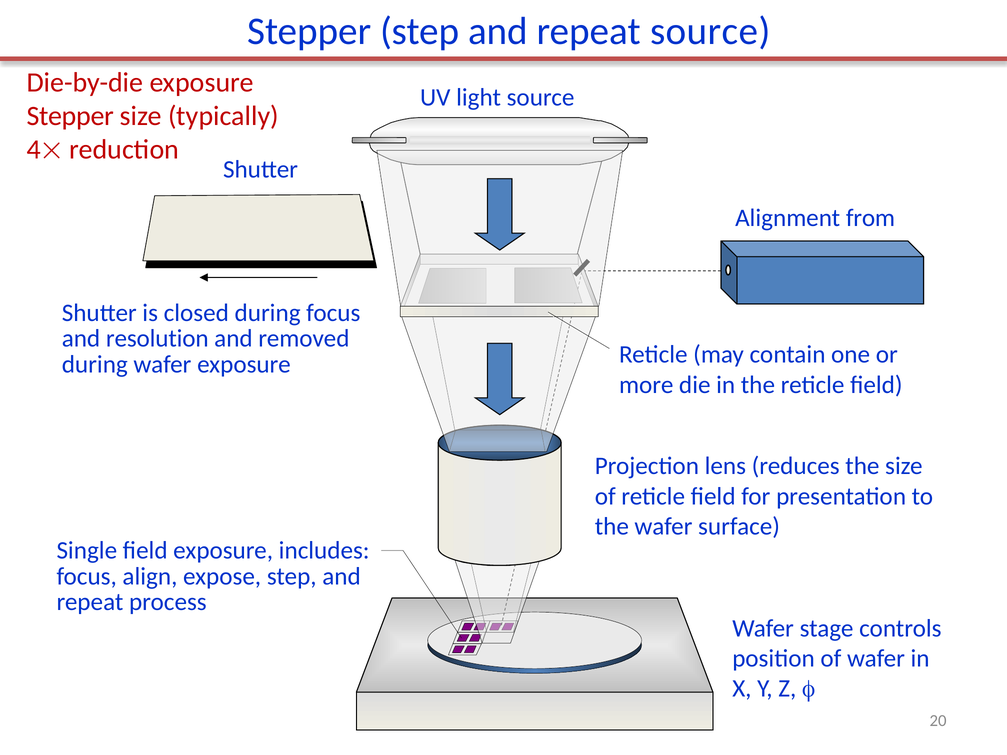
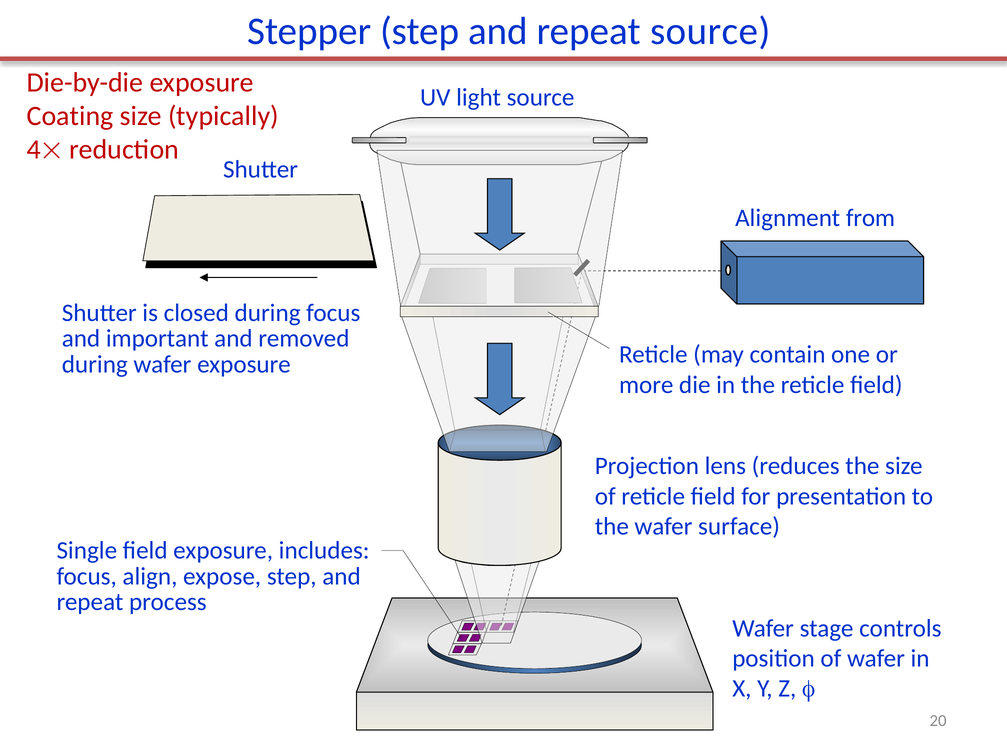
Stepper: Stepper -> Coating (70, 116)
resolution: resolution -> important (157, 339)
